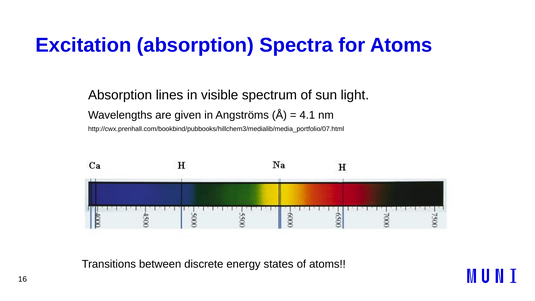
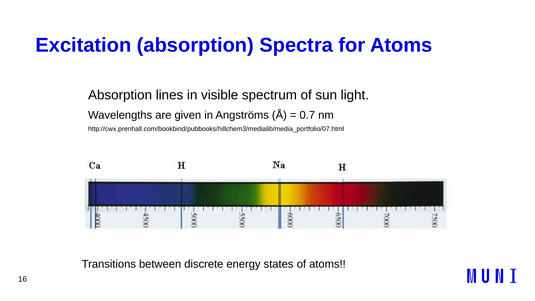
4.1: 4.1 -> 0.7 (307, 115)
